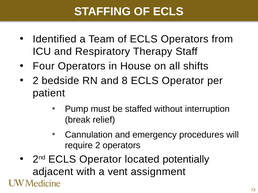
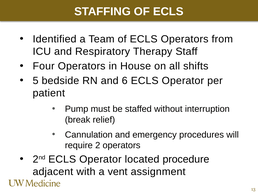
2: 2 -> 5 (36, 81)
8: 8 -> 6 (125, 81)
potentially: potentially -> procedure (186, 160)
